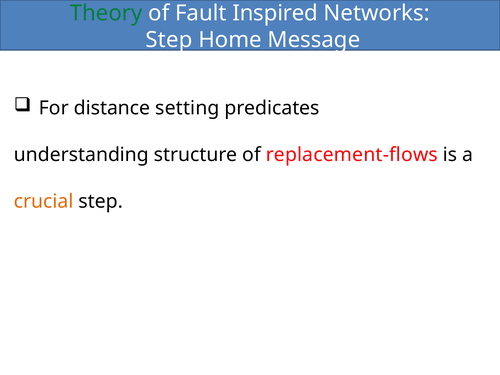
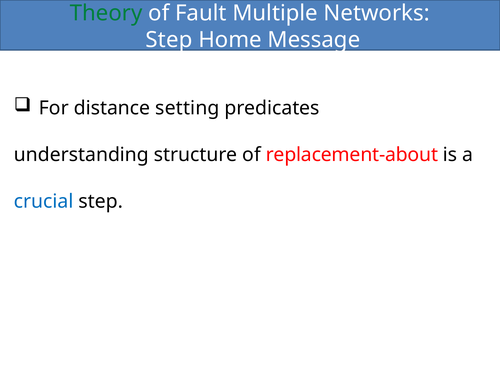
Inspired: Inspired -> Multiple (275, 13)
replacement-flows: replacement-flows -> replacement-about (352, 155)
crucial colour: orange -> blue (44, 202)
